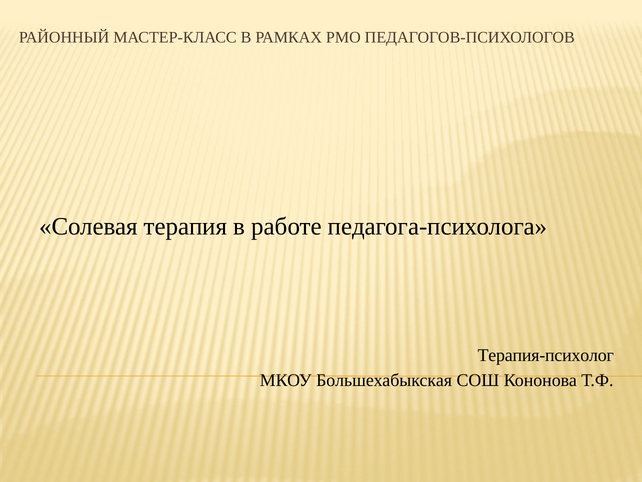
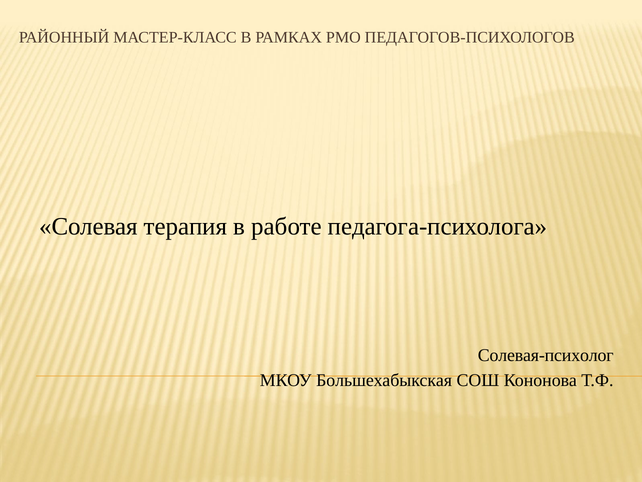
Терапия-психолог: Терапия-психолог -> Солевая-психолог (546, 355)
